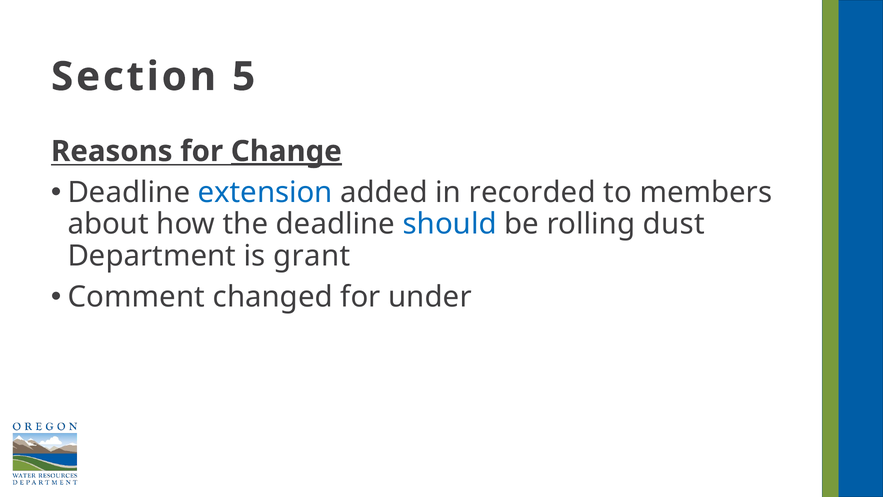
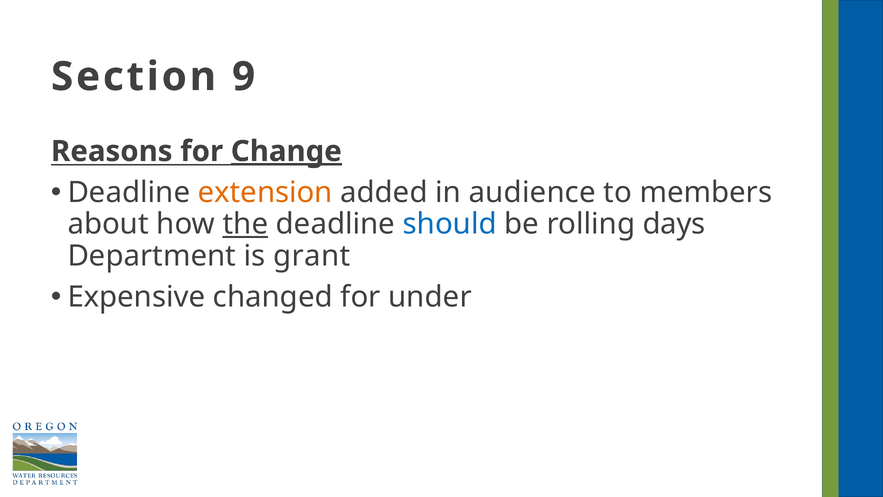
5: 5 -> 9 (244, 77)
extension colour: blue -> orange (265, 192)
recorded: recorded -> audience (532, 192)
the underline: none -> present (245, 224)
dust: dust -> days (674, 224)
Comment: Comment -> Expensive (136, 297)
